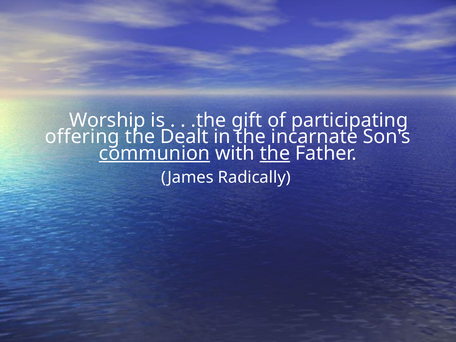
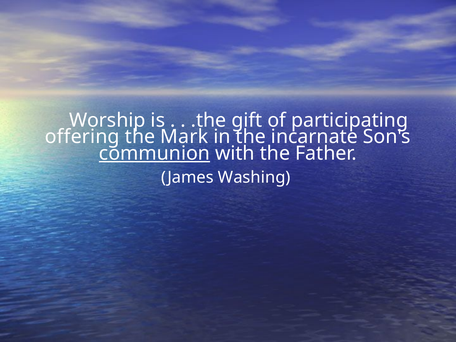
Dealt: Dealt -> Mark (184, 137)
the underline: present -> none (275, 153)
Radically: Radically -> Washing (254, 177)
